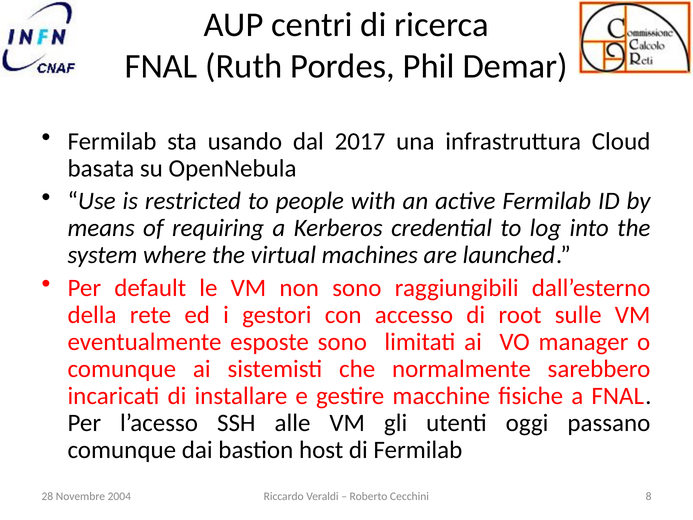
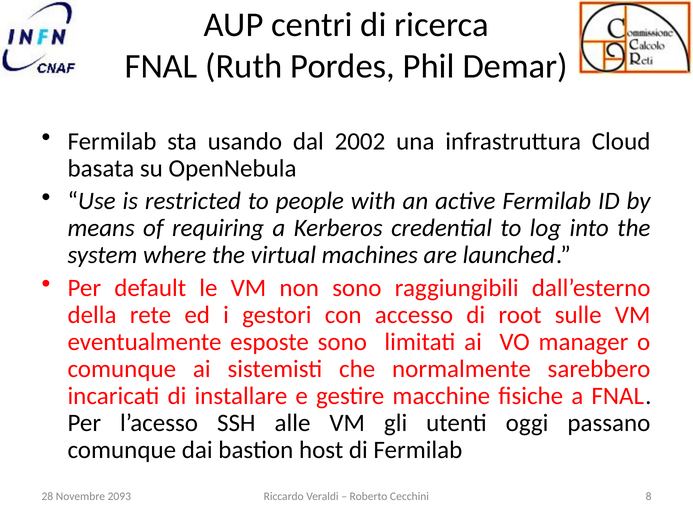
2017: 2017 -> 2002 (360, 142)
2004: 2004 -> 2093 (119, 496)
